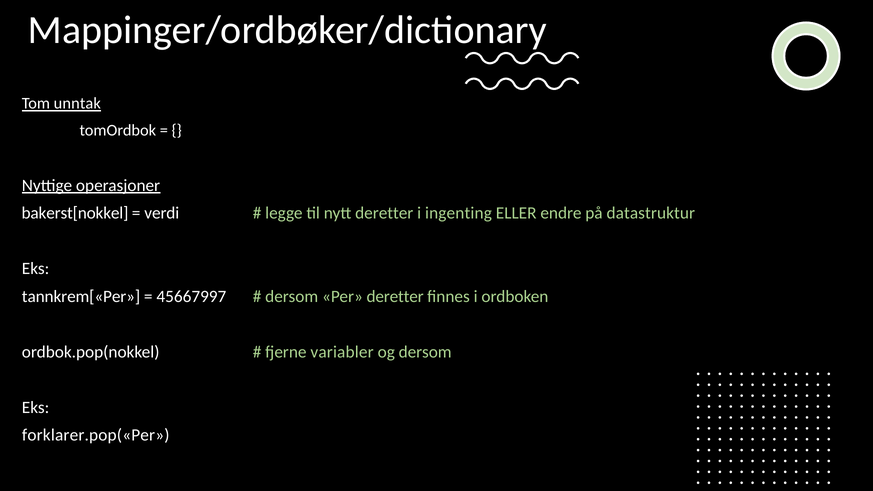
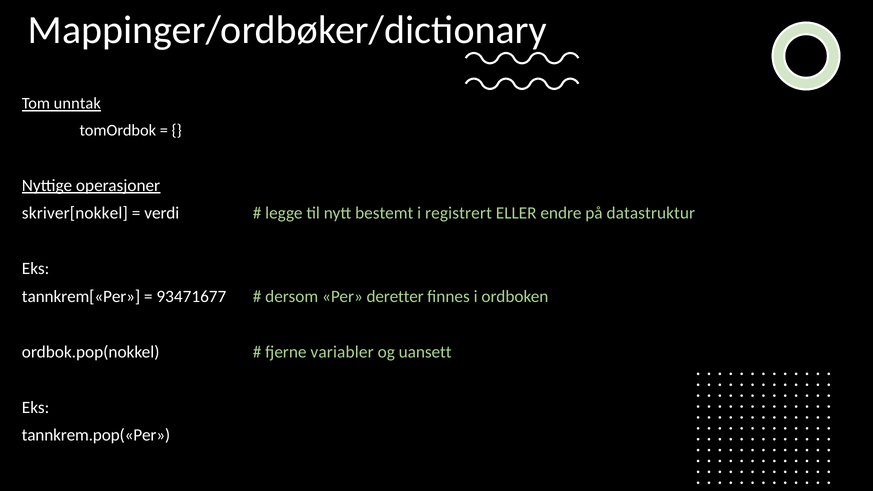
bakerst[nokkel: bakerst[nokkel -> skriver[nokkel (75, 213)
nytt deretter: deretter -> bestemt (384, 213)
ingenting: ingenting -> registrert (458, 213)
45667997: 45667997 -> 93471677 (191, 296)
og dersom: dersom -> uansett (425, 352)
forklarer.pop(«Per: forklarer.pop(«Per -> tannkrem.pop(«Per (96, 435)
